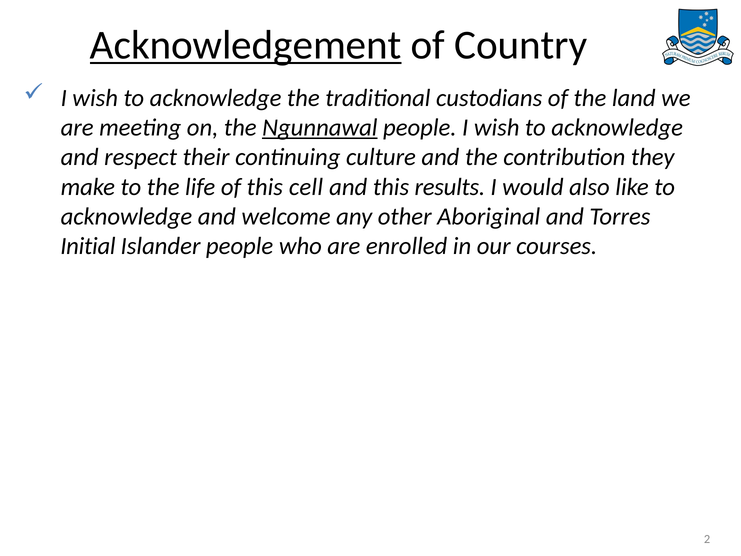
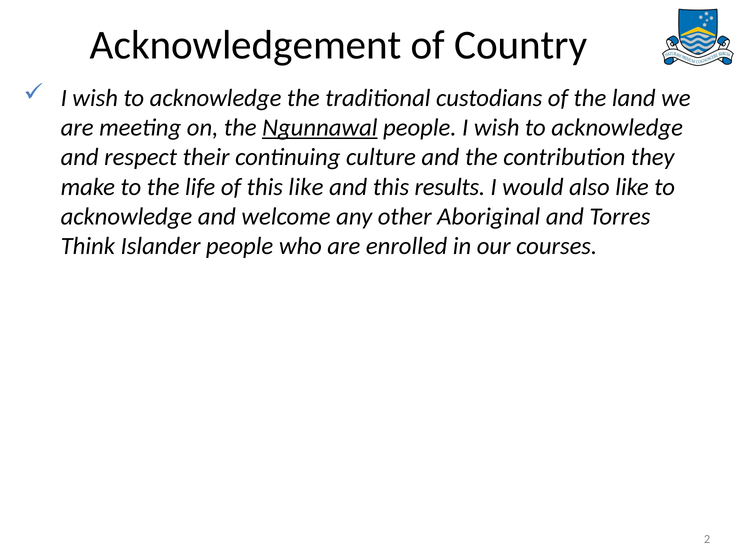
Acknowledgement underline: present -> none (246, 45)
this cell: cell -> like (306, 187)
Initial: Initial -> Think (88, 246)
